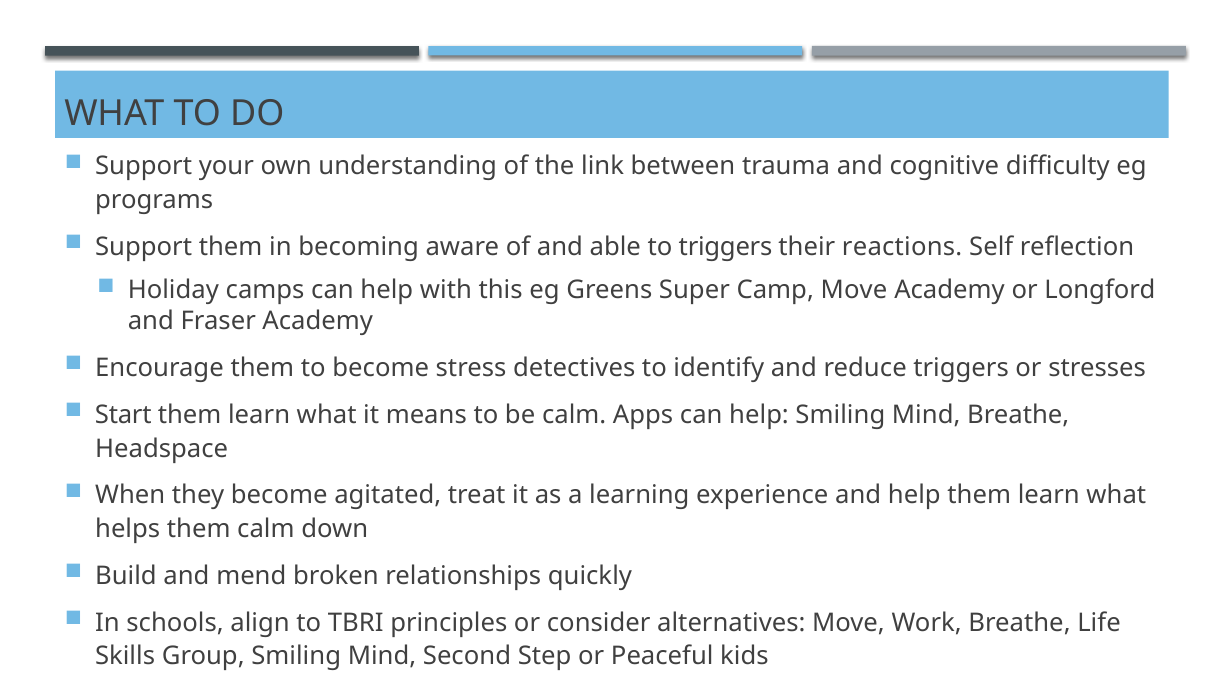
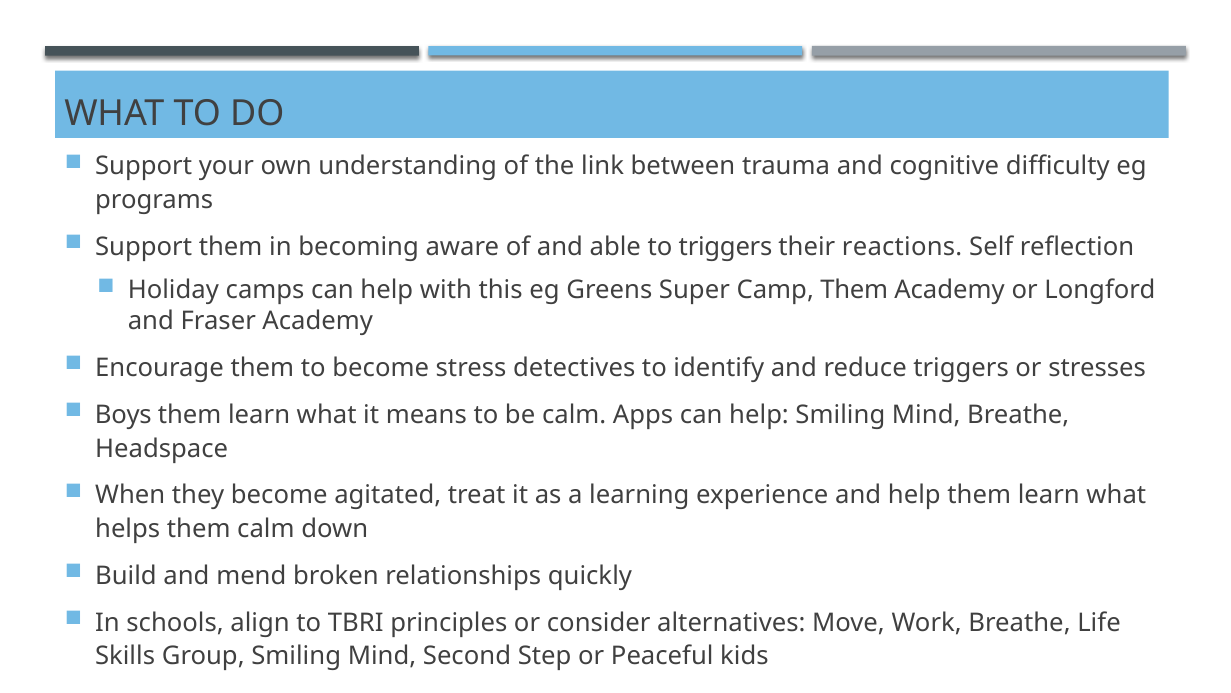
Camp Move: Move -> Them (854, 290)
Start: Start -> Boys (123, 414)
